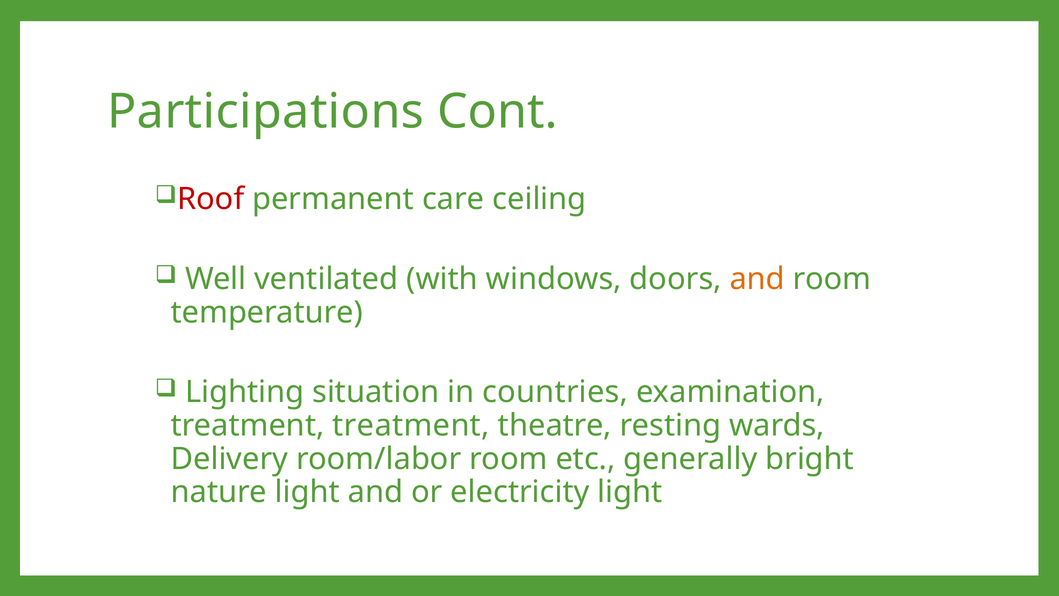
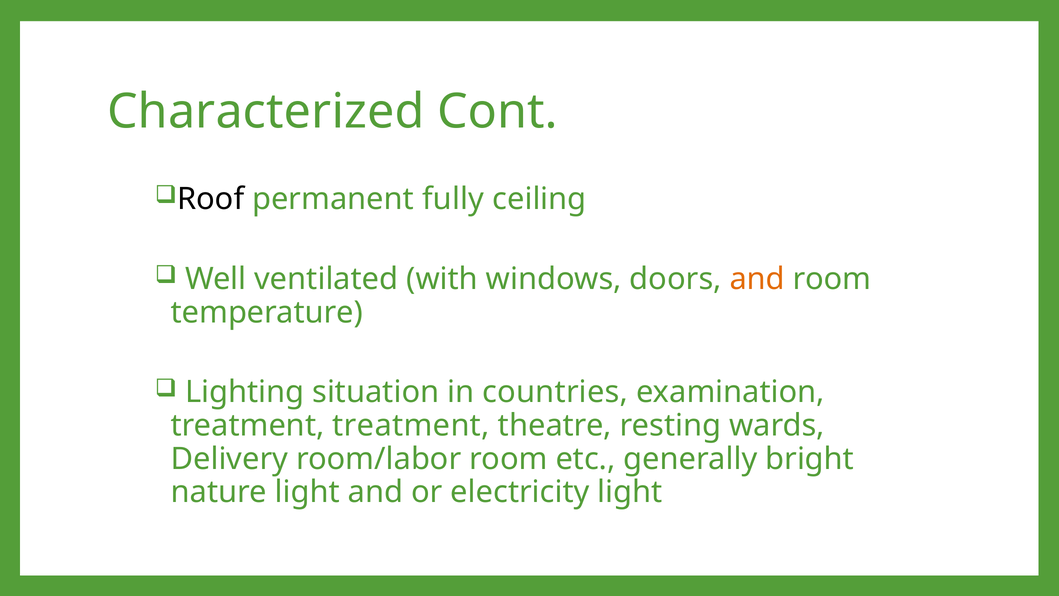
Participations: Participations -> Characterized (266, 112)
Roof colour: red -> black (211, 199)
care: care -> fully (453, 199)
